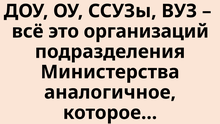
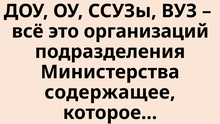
аналогичное: аналогичное -> содержащее (110, 92)
